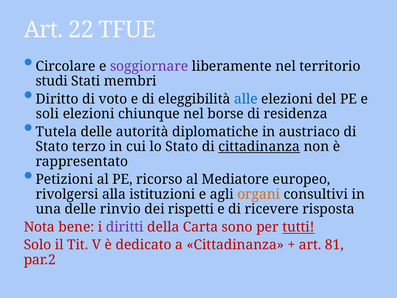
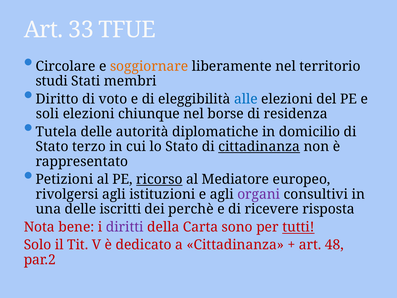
22: 22 -> 33 (81, 30)
soggiornare colour: purple -> orange (149, 66)
austriaco: austriaco -> domicilio (310, 132)
ricorso underline: none -> present (159, 179)
rivolgersi alla: alla -> agli (114, 194)
organi colour: orange -> purple (259, 194)
rinvio: rinvio -> iscritti (120, 209)
rispetti: rispetti -> perchè (191, 209)
81: 81 -> 48 (334, 245)
